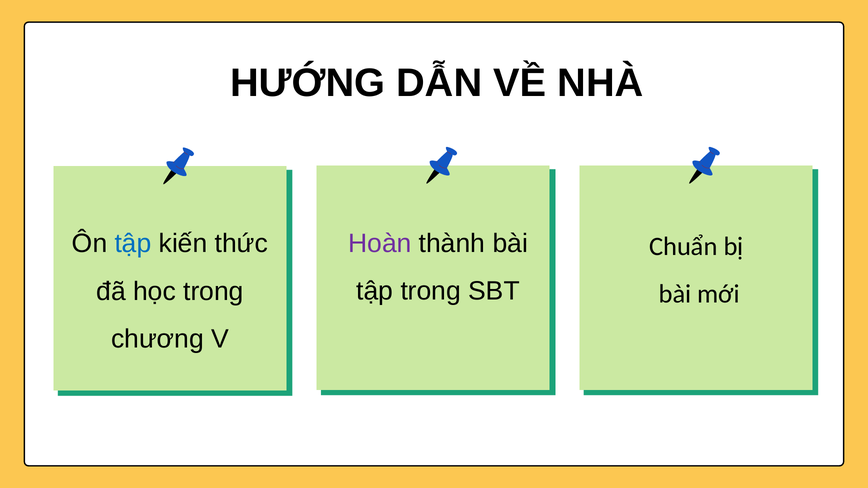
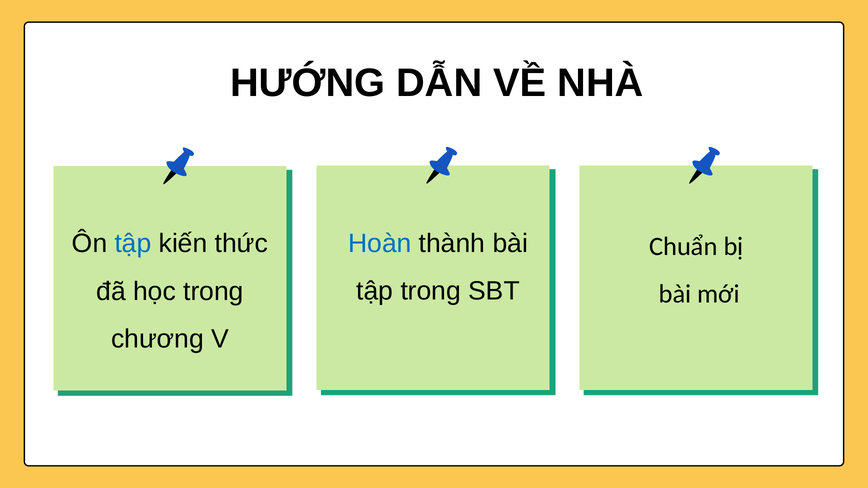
Hoàn colour: purple -> blue (380, 244)
